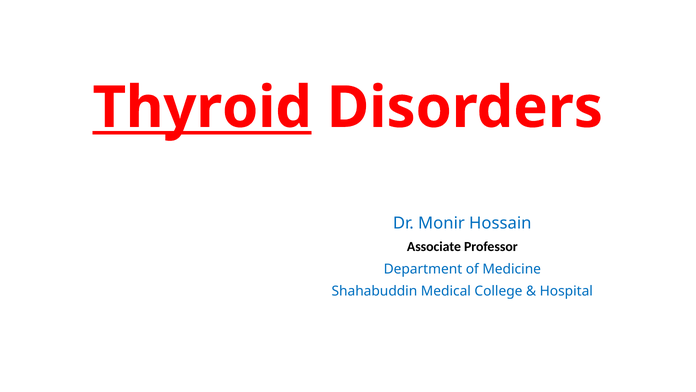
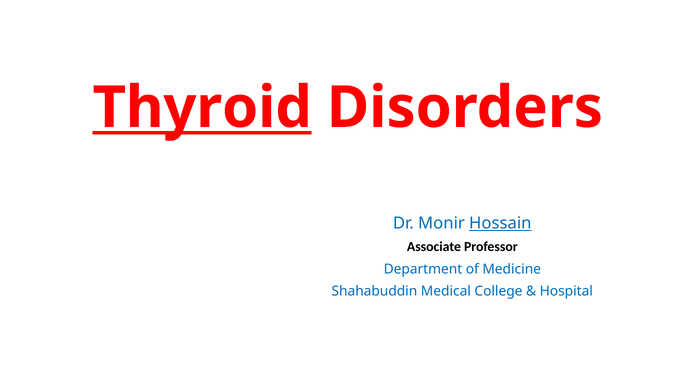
Hossain underline: none -> present (500, 223)
